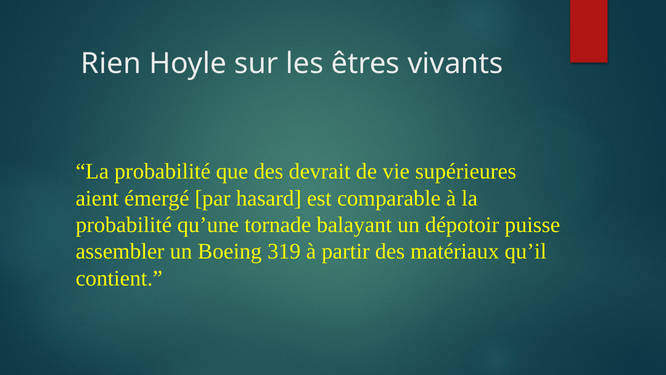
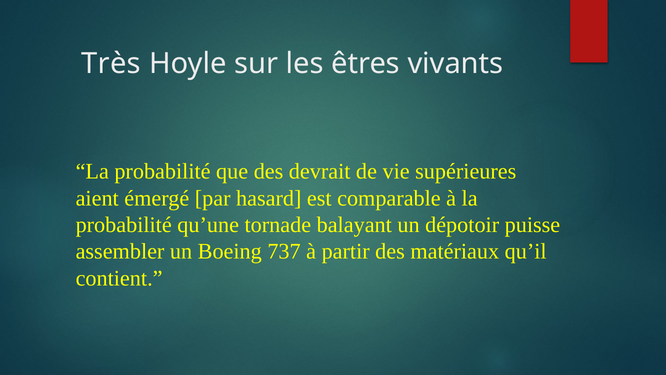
Rien: Rien -> Très (111, 64)
319: 319 -> 737 (284, 251)
